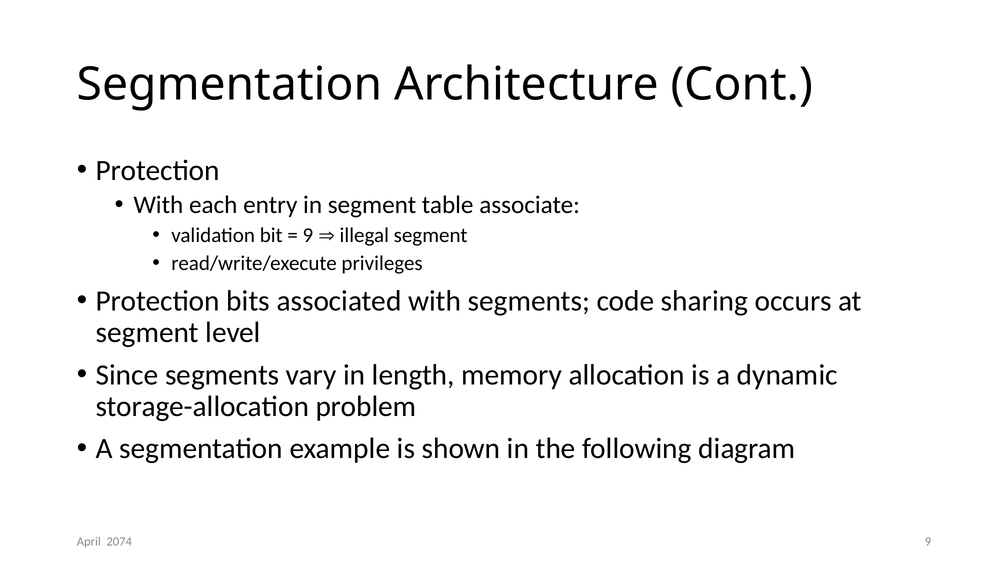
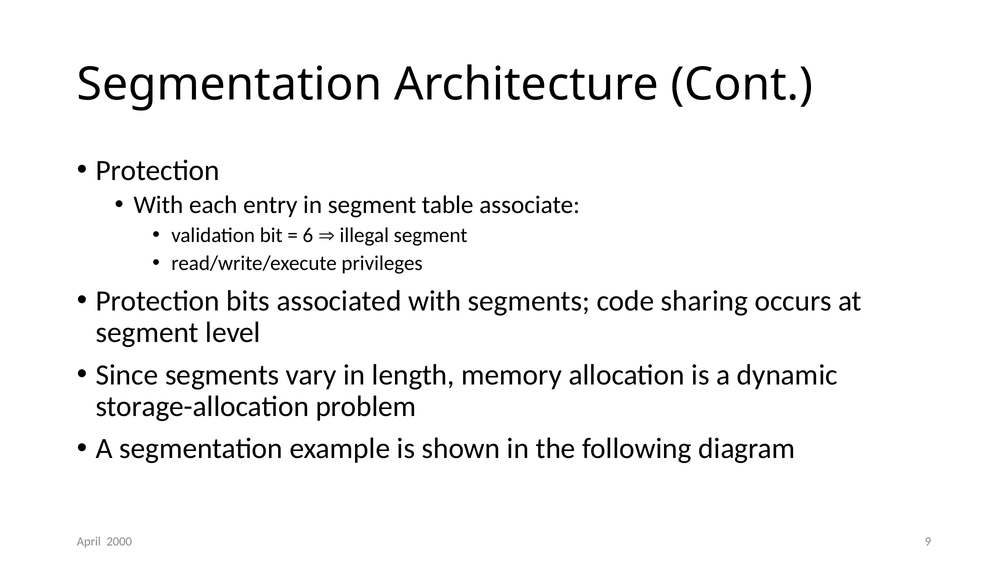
9: 9 -> 6 (308, 235)
2074: 2074 -> 2000 (119, 541)
